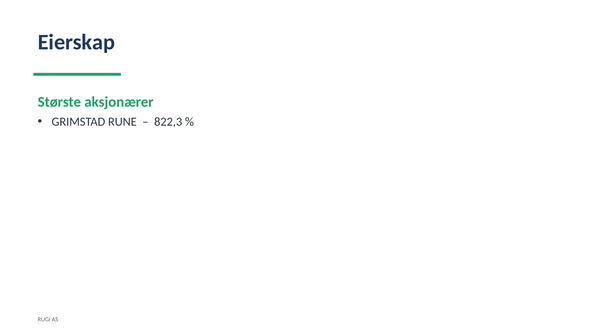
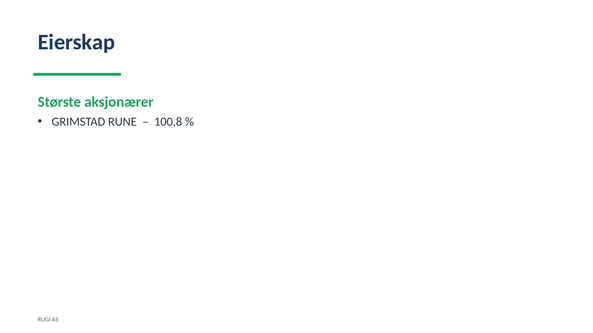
822,3: 822,3 -> 100,8 (168, 122)
